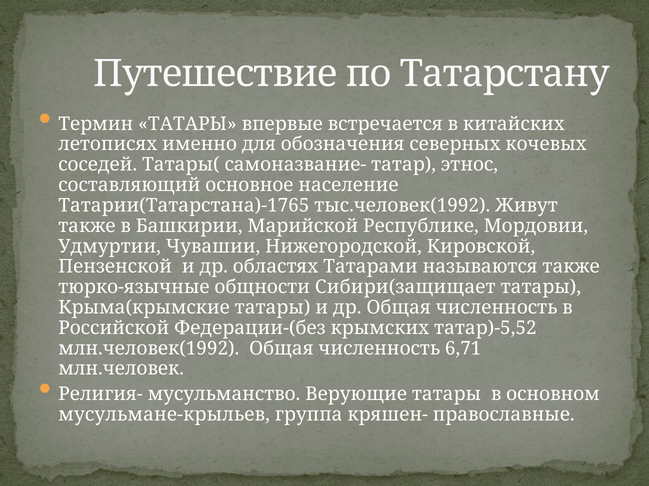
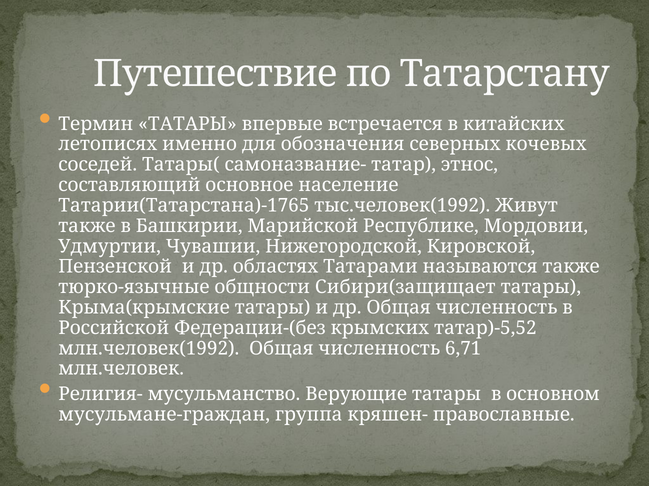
мусульмане-крыльев: мусульмане-крыльев -> мусульмане-граждан (164, 415)
